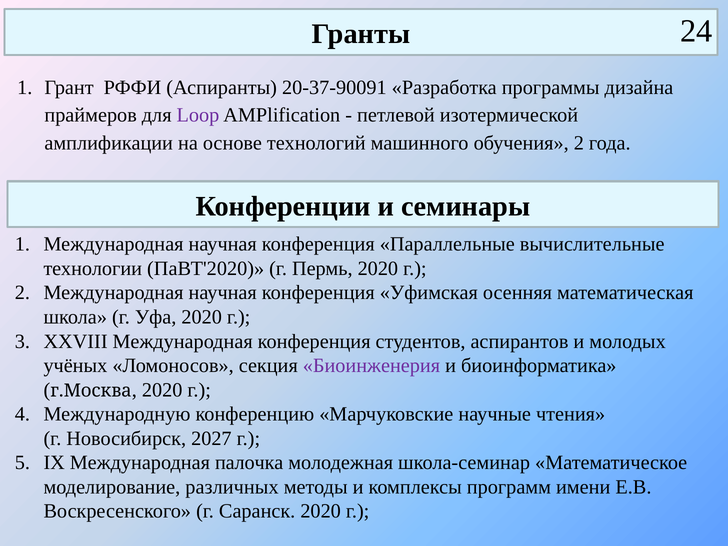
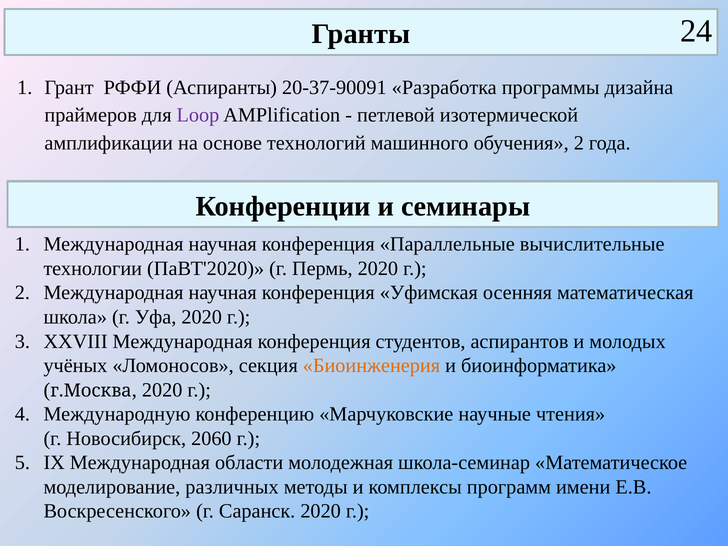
Биоинженерия colour: purple -> orange (371, 366)
2027: 2027 -> 2060 (211, 438)
палочка: палочка -> области (249, 463)
